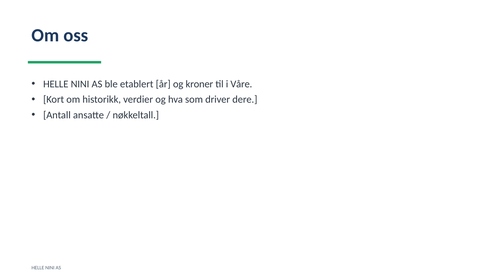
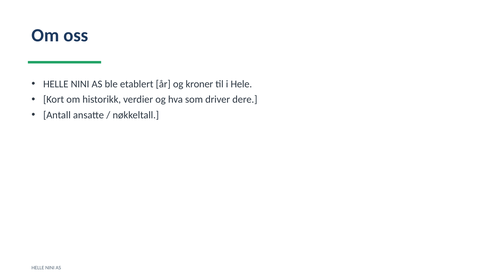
Våre: Våre -> Hele (241, 84)
